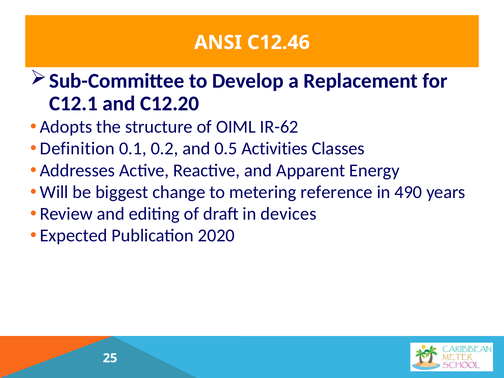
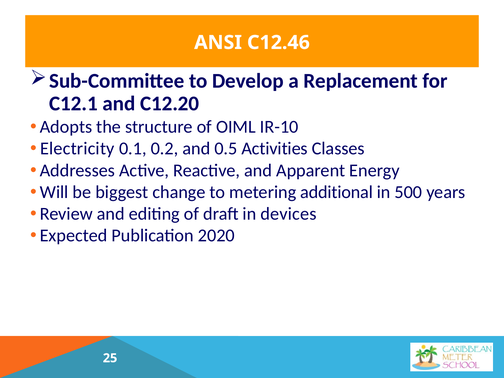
IR-62: IR-62 -> IR-10 (279, 127)
Definition: Definition -> Electricity (77, 149)
reference: reference -> additional (337, 192)
490: 490 -> 500 (408, 192)
